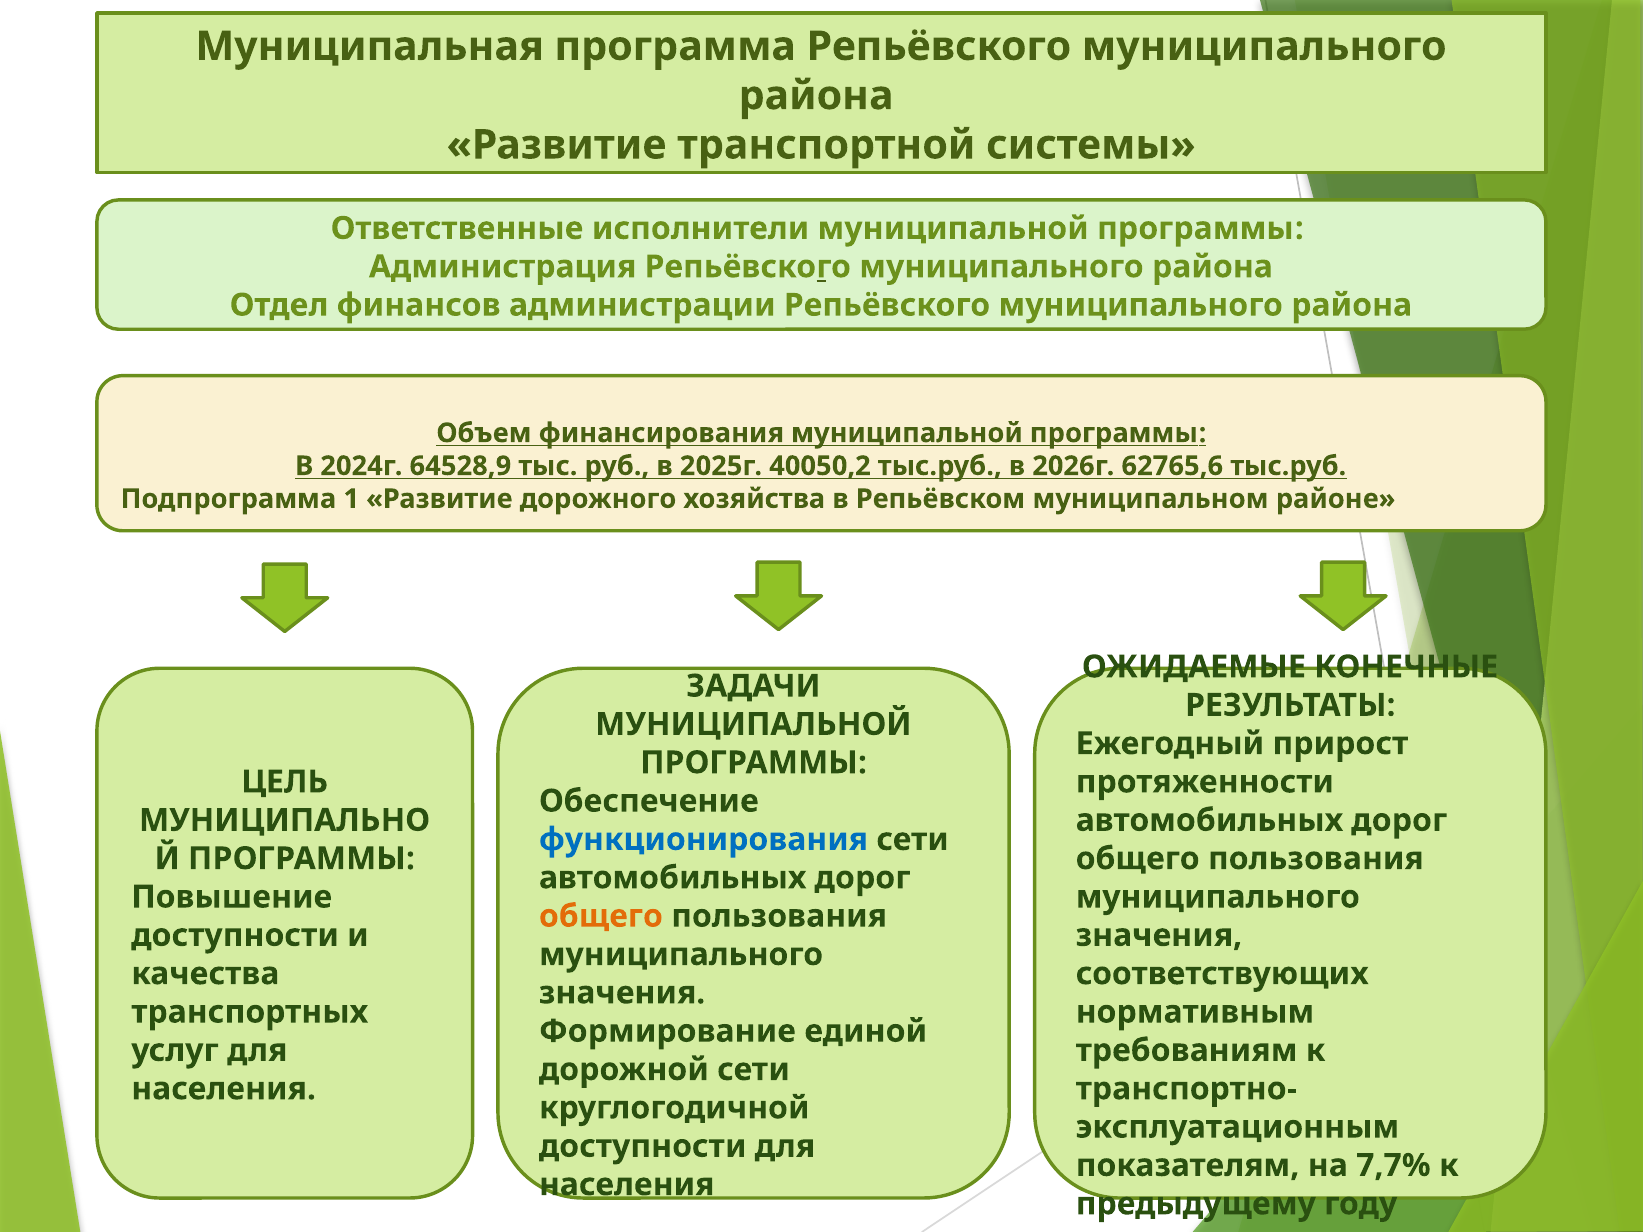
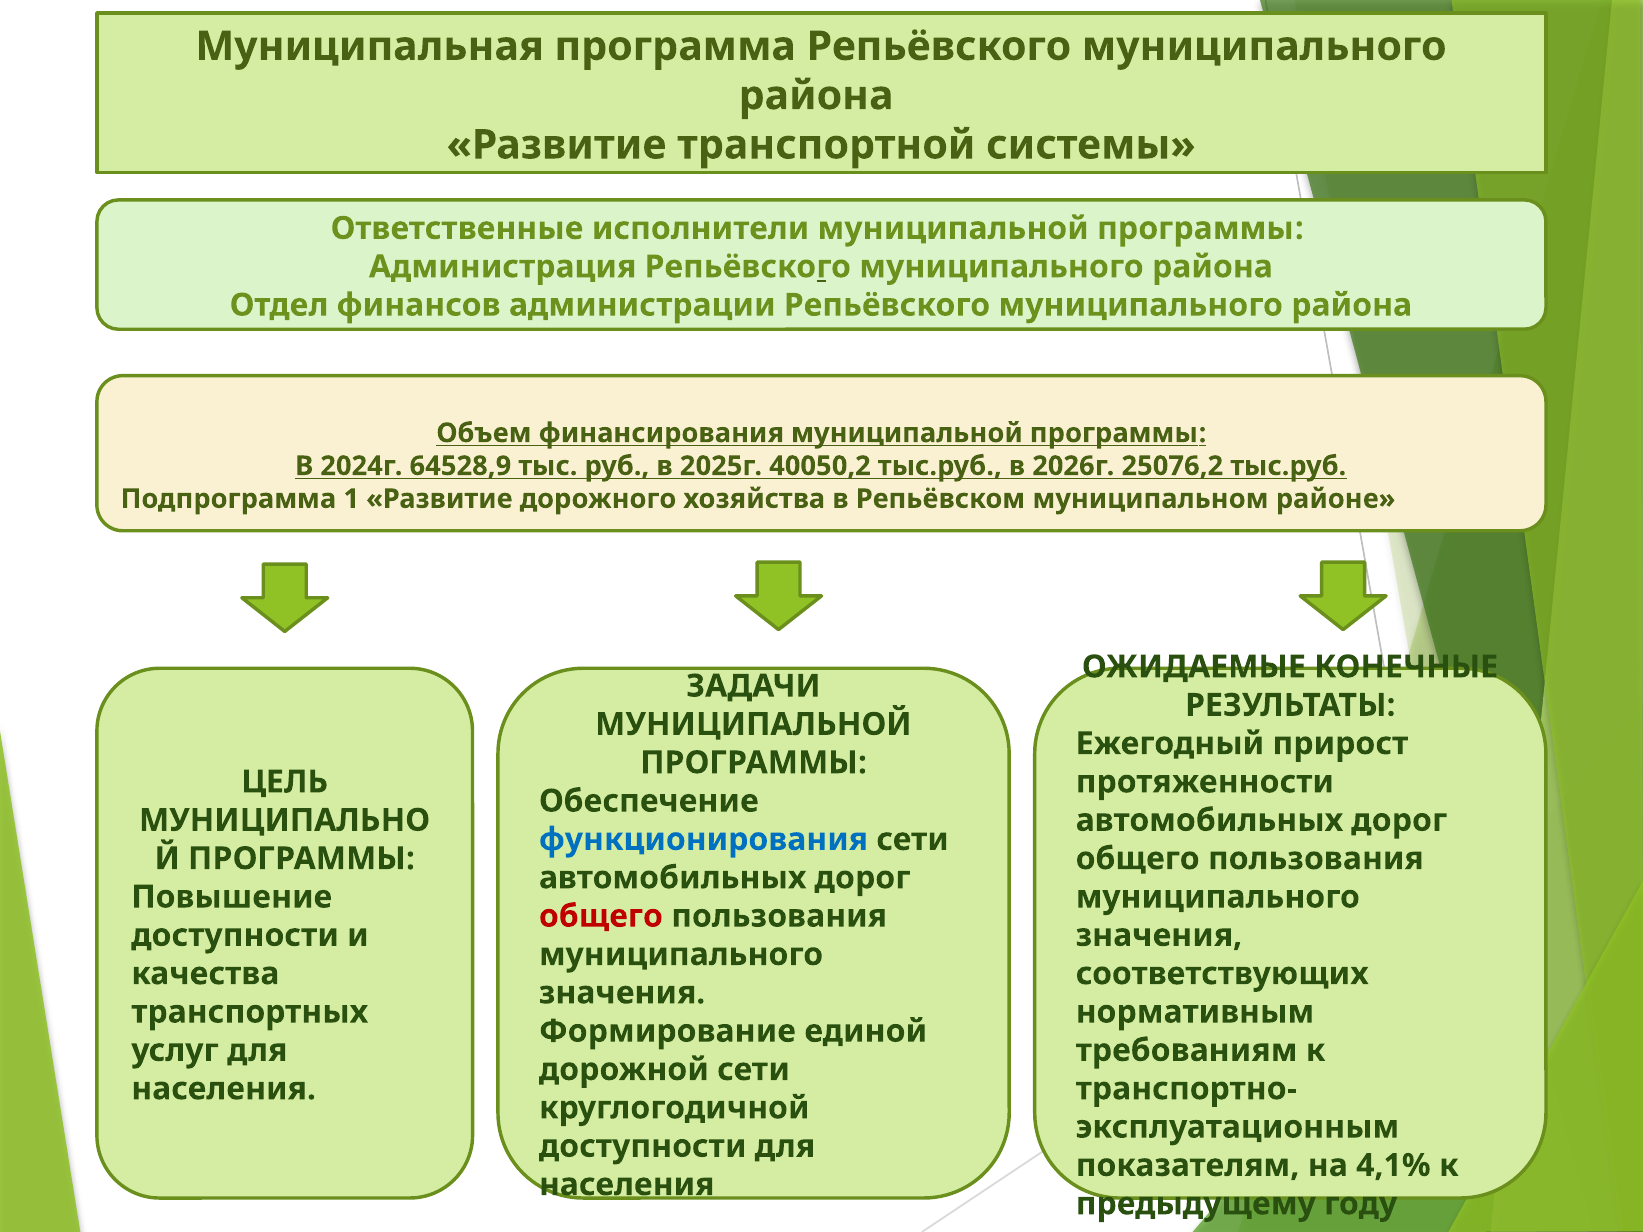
62765,6: 62765,6 -> 25076,2 (1172, 466)
общего colour: orange -> red (601, 916)
7,7%: 7,7% -> 4,1% (1393, 1166)
